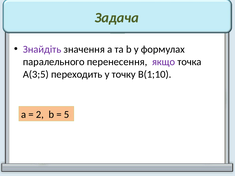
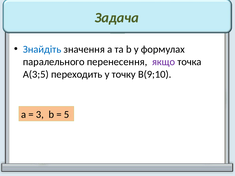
Знайдіть colour: purple -> blue (42, 49)
В(1;10: В(1;10 -> В(9;10 (155, 74)
2: 2 -> 3 (40, 115)
